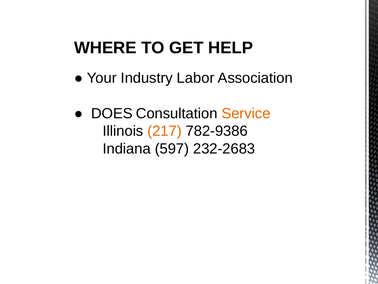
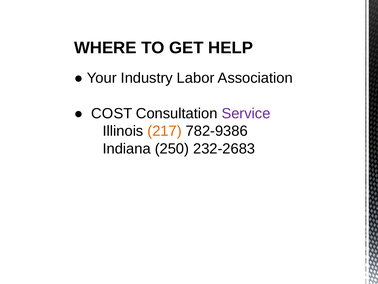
DOES: DOES -> COST (112, 113)
Service colour: orange -> purple (246, 113)
597: 597 -> 250 (172, 149)
